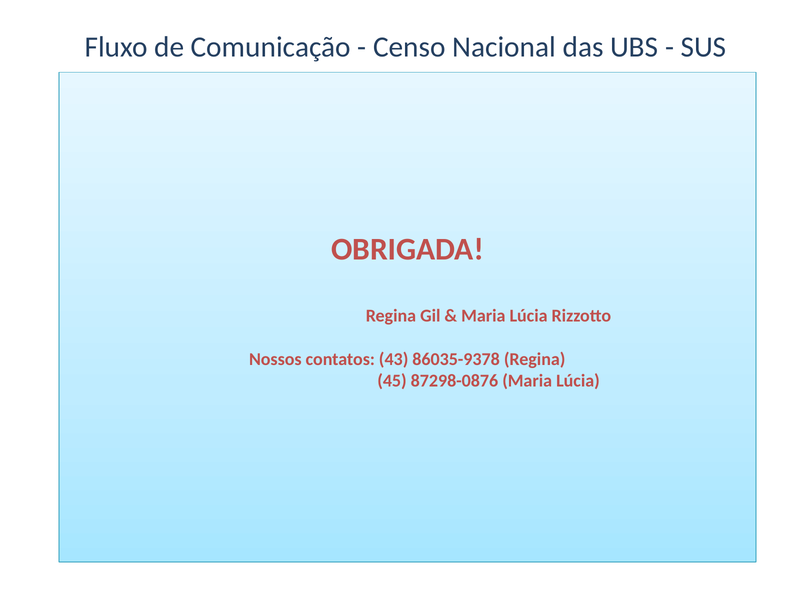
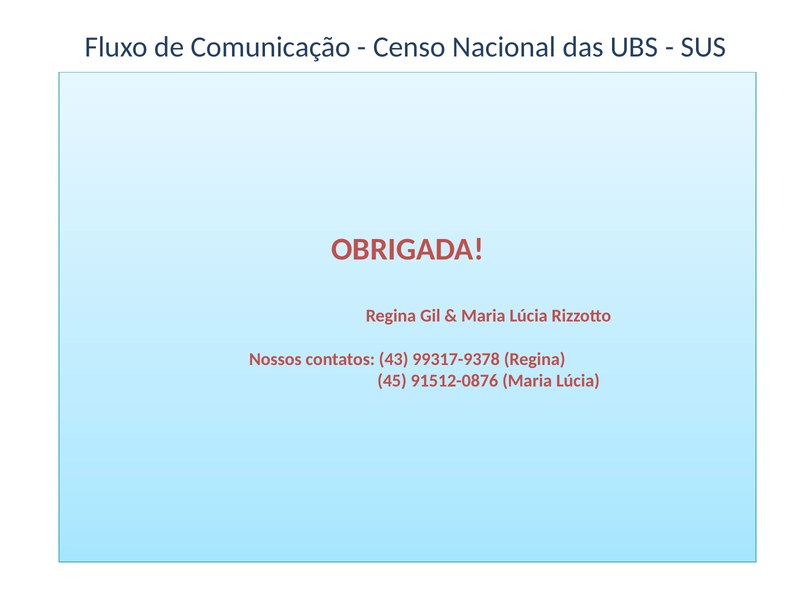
86035-9378: 86035-9378 -> 99317-9378 (456, 359)
87298-0876: 87298-0876 -> 91512-0876 (454, 381)
